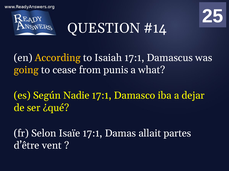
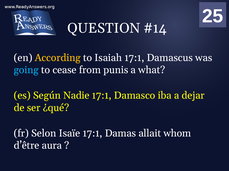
going colour: yellow -> light blue (26, 70)
partes: partes -> whom (177, 134)
vent: vent -> aura (52, 146)
